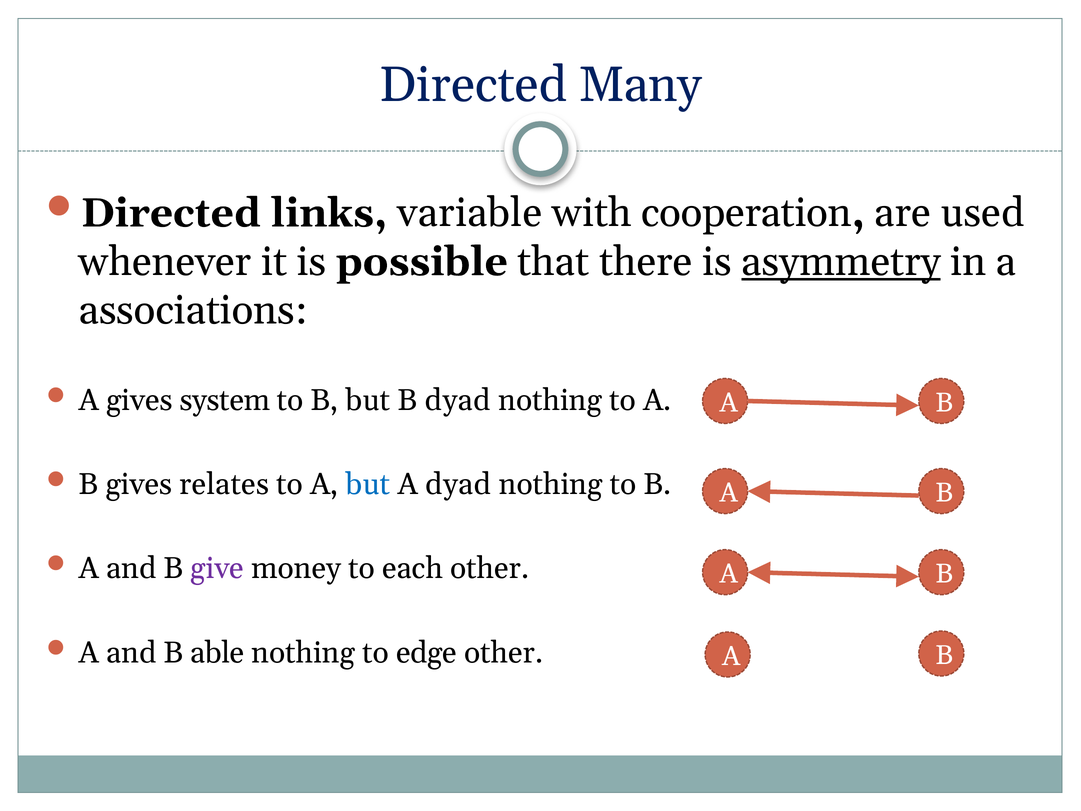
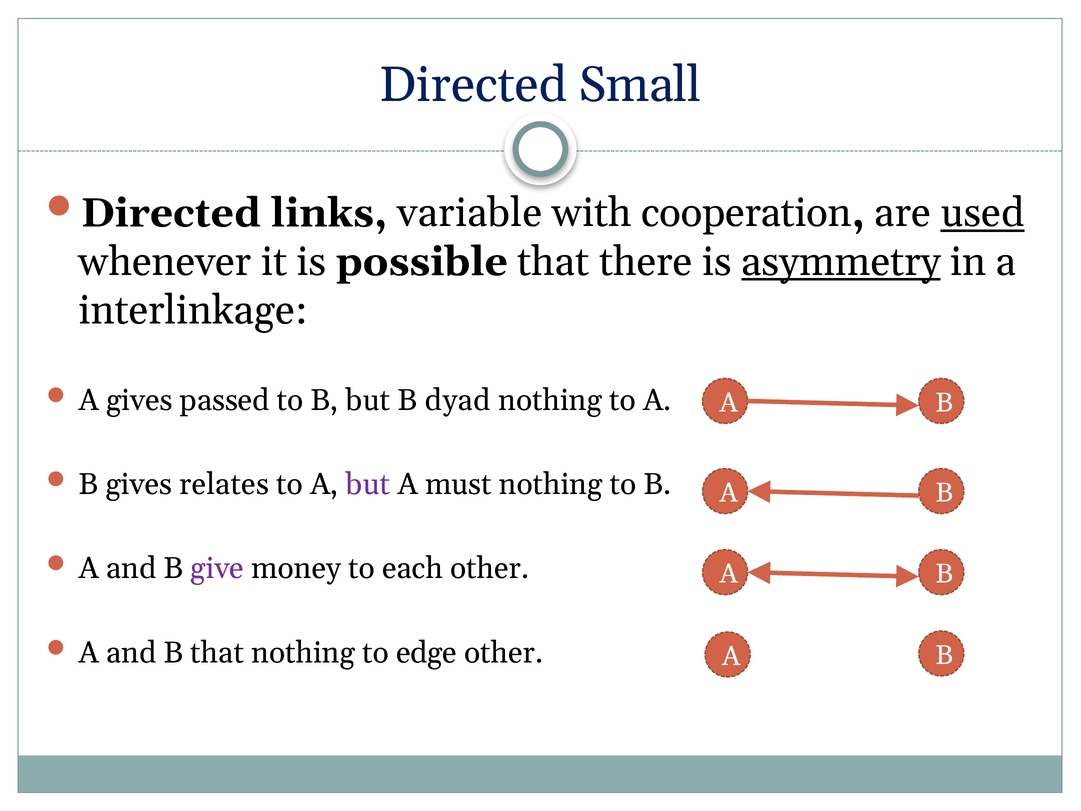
Many: Many -> Small (640, 85)
used underline: none -> present (982, 213)
associations: associations -> interlinkage (193, 310)
system: system -> passed (225, 400)
but colour: blue -> purple (368, 484)
A dyad: dyad -> must (458, 484)
B able: able -> that (217, 652)
